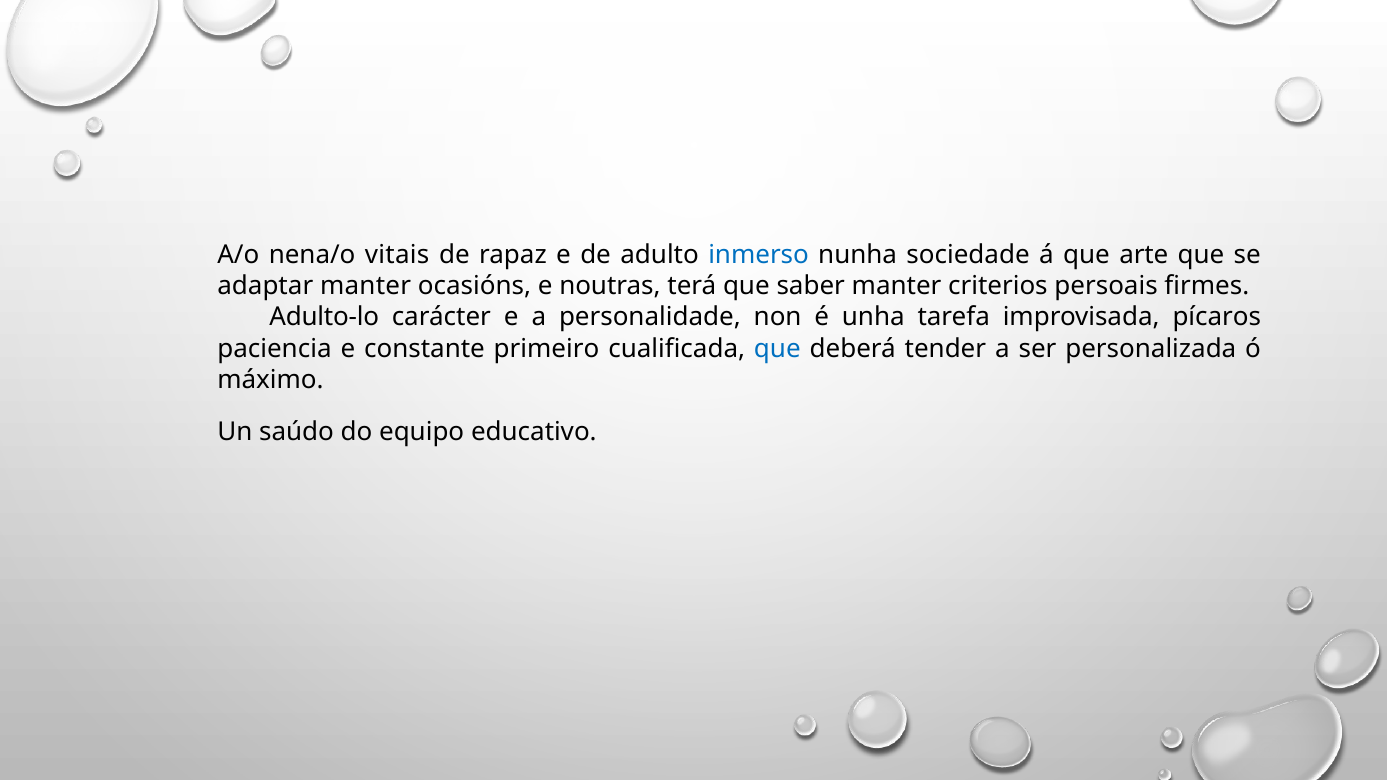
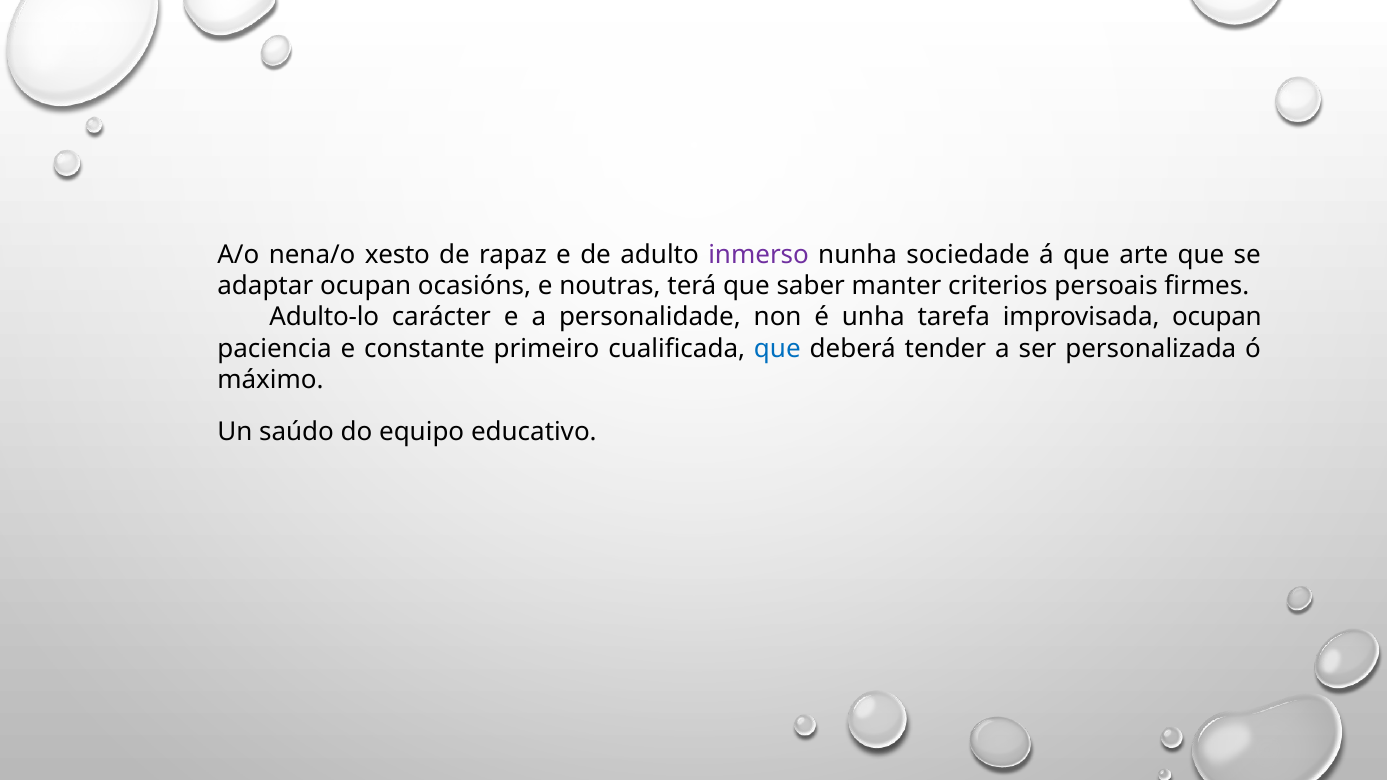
vitais: vitais -> xesto (397, 255)
inmerso colour: blue -> purple (759, 255)
adaptar manter: manter -> ocupan (366, 286)
improvisada pícaros: pícaros -> ocupan (1217, 317)
